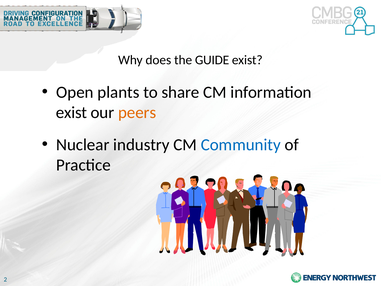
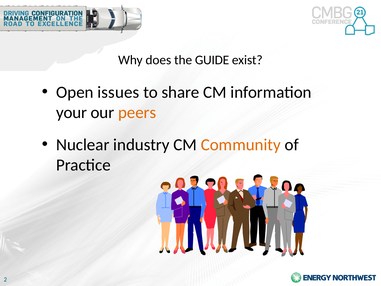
plants: plants -> issues (118, 92)
exist: exist -> your (71, 112)
Community colour: blue -> orange (241, 145)
